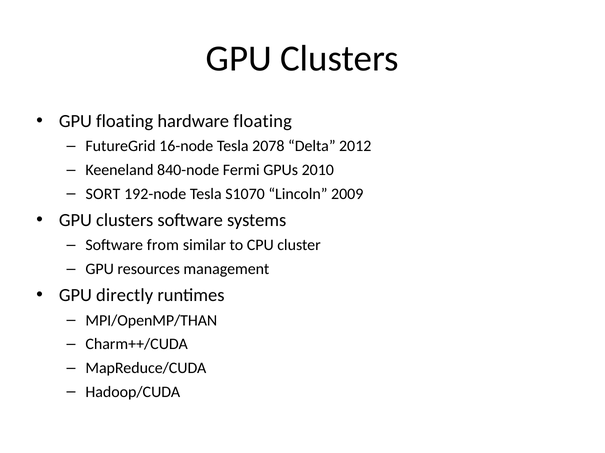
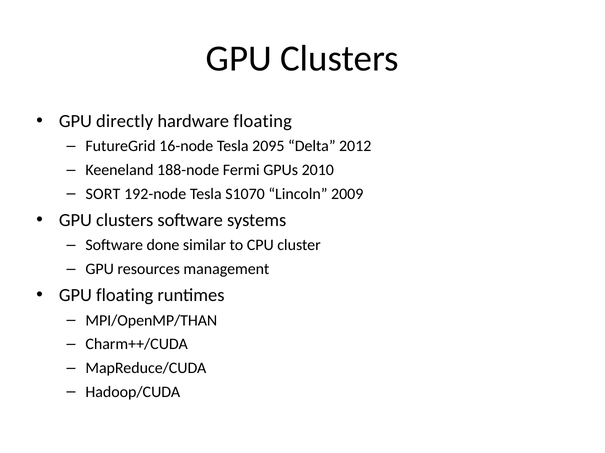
GPU floating: floating -> directly (125, 121)
2078: 2078 -> 2095 (268, 146)
840-node: 840-node -> 188-node (188, 170)
from: from -> done (163, 246)
GPU directly: directly -> floating (125, 296)
